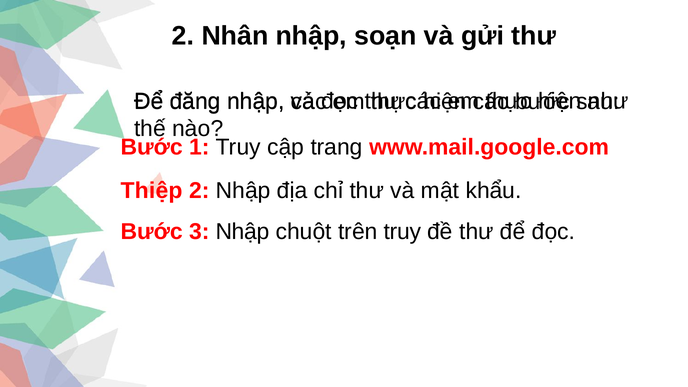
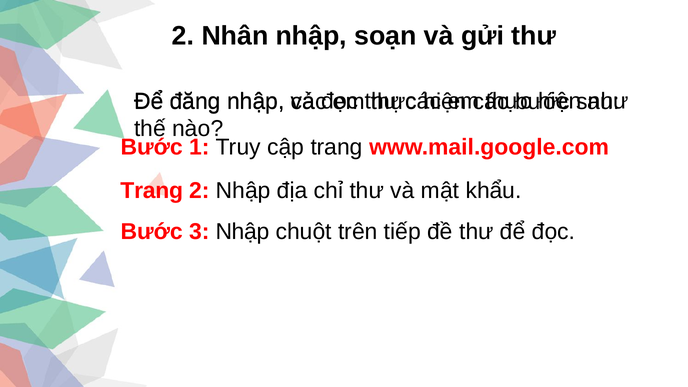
Thiệp: Thiệp -> Trang (152, 191)
trên truy: truy -> tiếp (402, 232)
